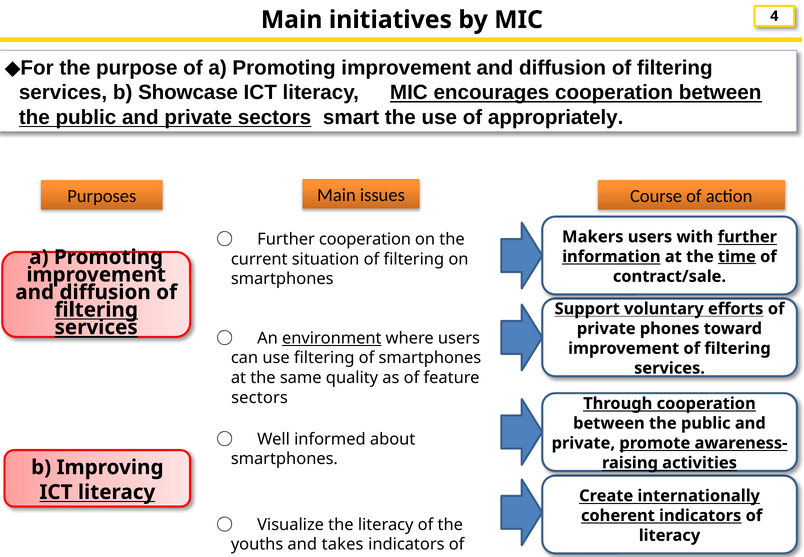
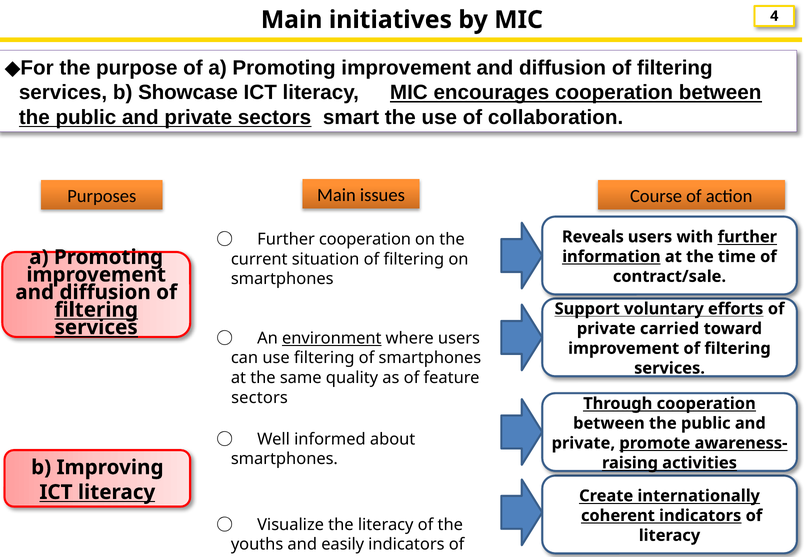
appropriately: appropriately -> collaboration (556, 117)
Makers: Makers -> Reveals (593, 237)
time underline: present -> none (737, 256)
phones: phones -> carried (670, 328)
takes: takes -> easily (343, 544)
